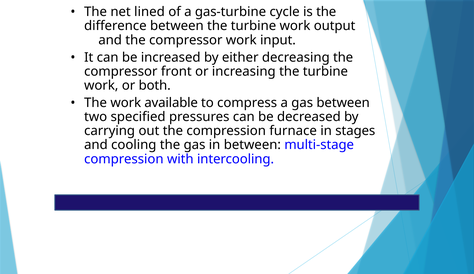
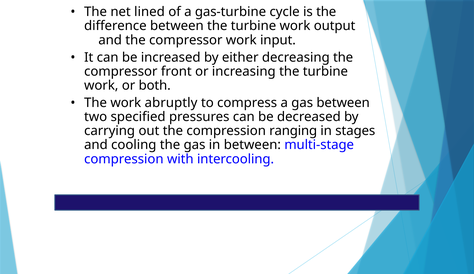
available: available -> abruptly (171, 102)
furnace: furnace -> ranging (293, 131)
